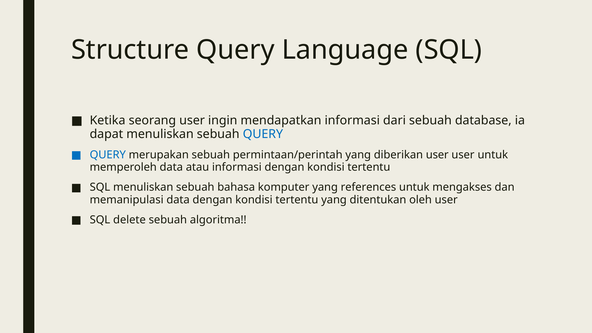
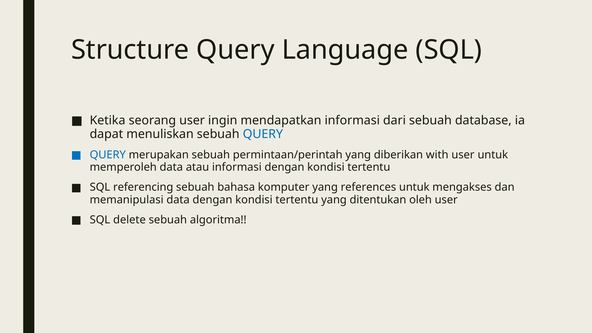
diberikan user: user -> with (437, 155)
SQL menuliskan: menuliskan -> referencing (143, 187)
